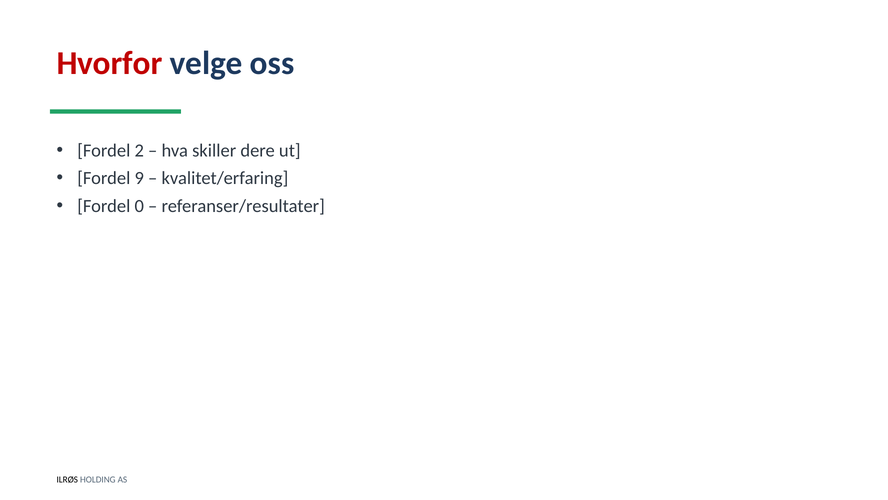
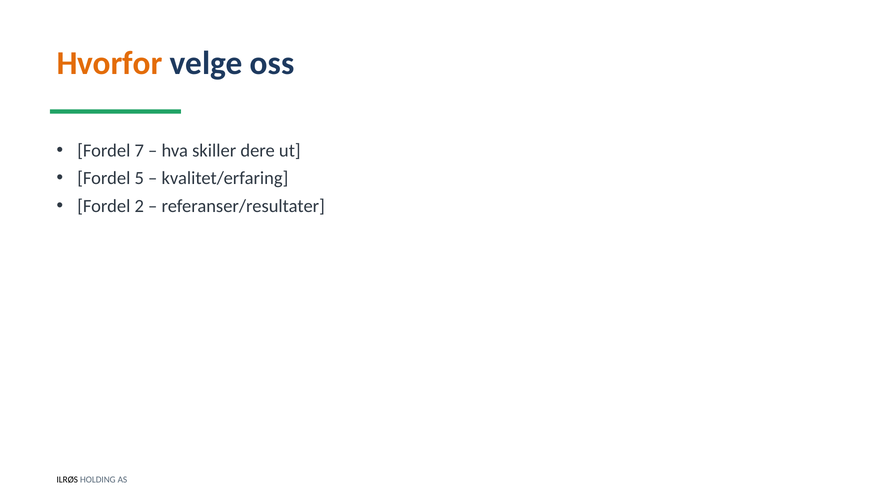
Hvorfor colour: red -> orange (109, 63)
2: 2 -> 7 (139, 150)
9: 9 -> 5 (139, 178)
0: 0 -> 2 (139, 206)
